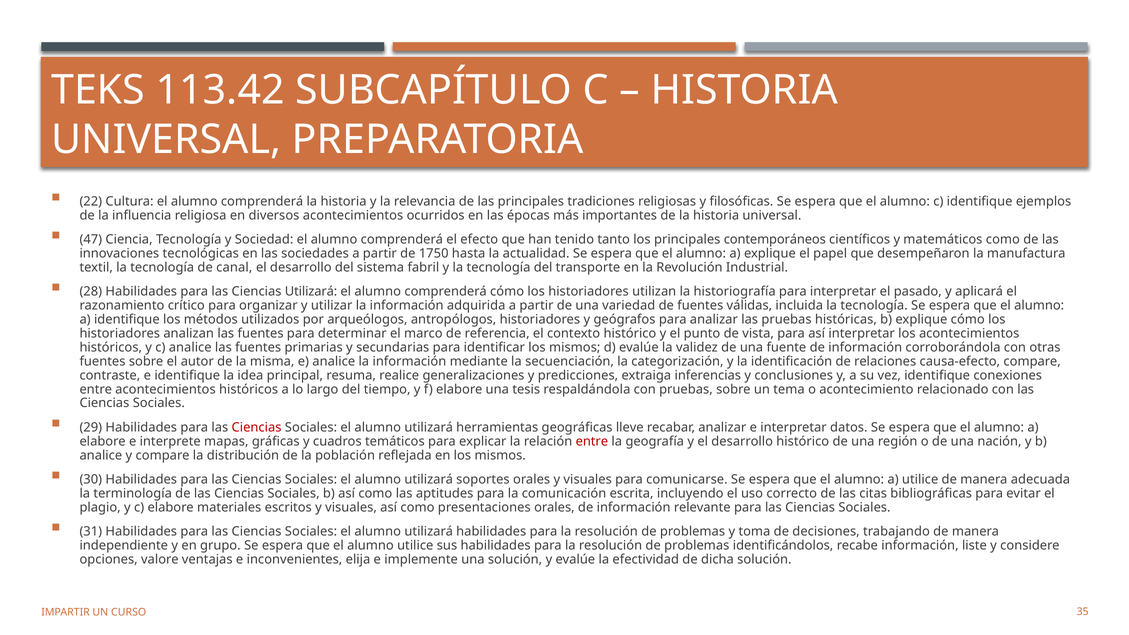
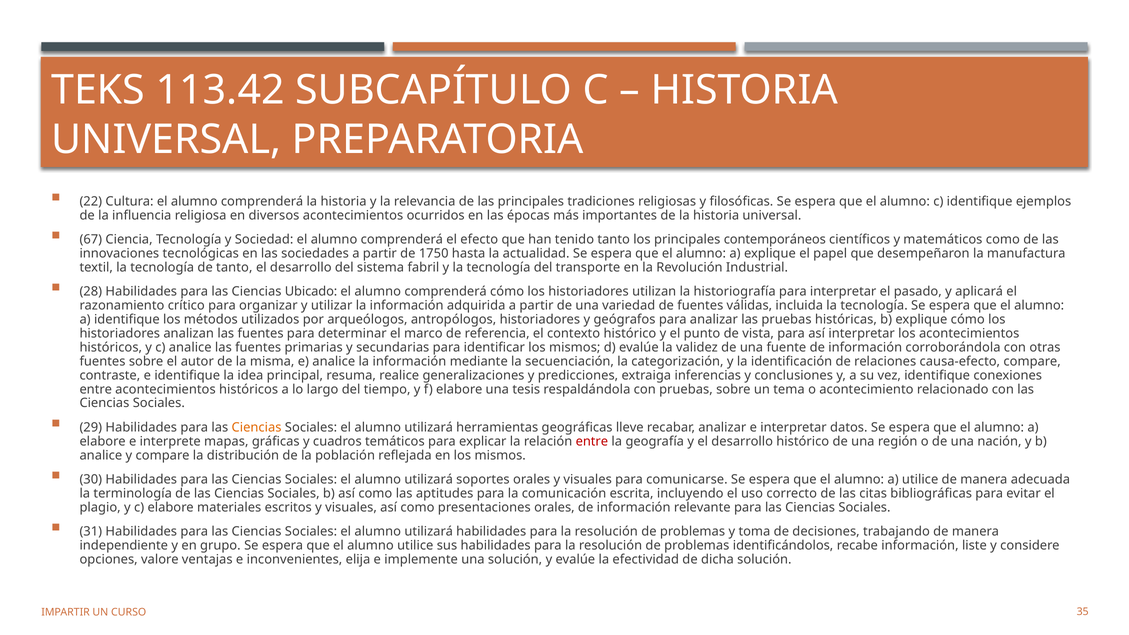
47: 47 -> 67 (91, 239)
de canal: canal -> tanto (234, 267)
Ciencias Utilizará: Utilizará -> Ubicado (311, 291)
Ciencias colour: red -> orange (257, 427)
